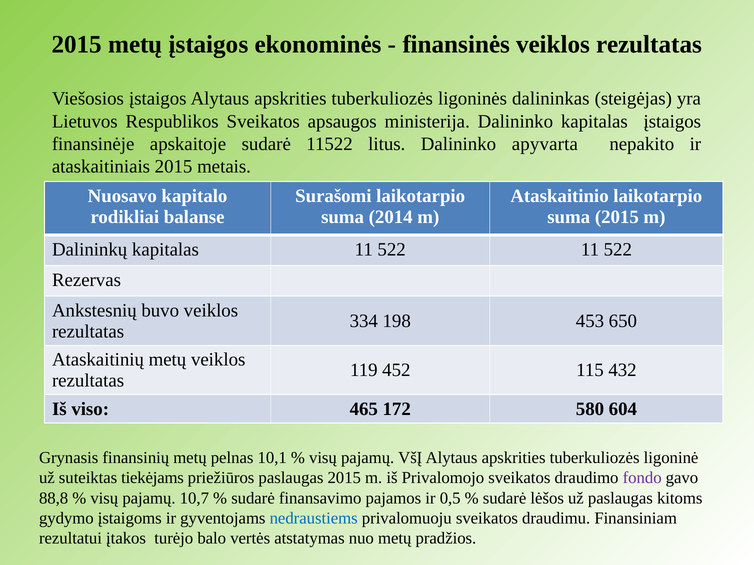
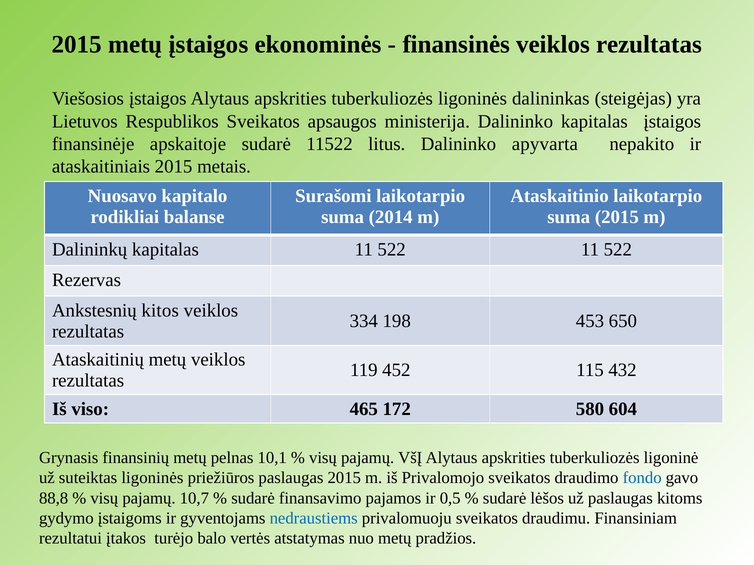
buvo: buvo -> kitos (160, 311)
suteiktas tiekėjams: tiekėjams -> ligoninės (152, 478)
fondo colour: purple -> blue (642, 478)
